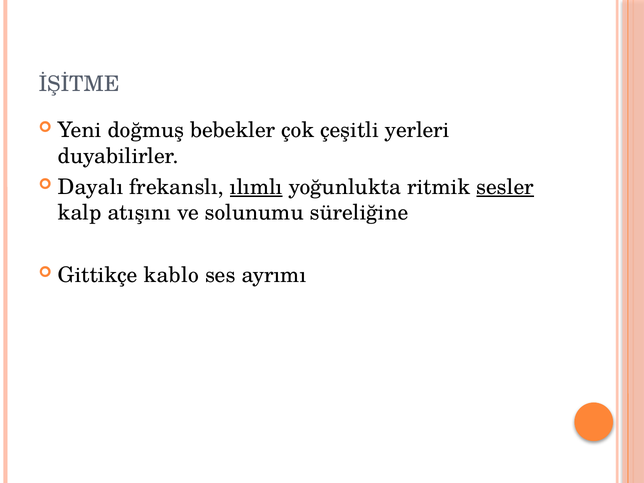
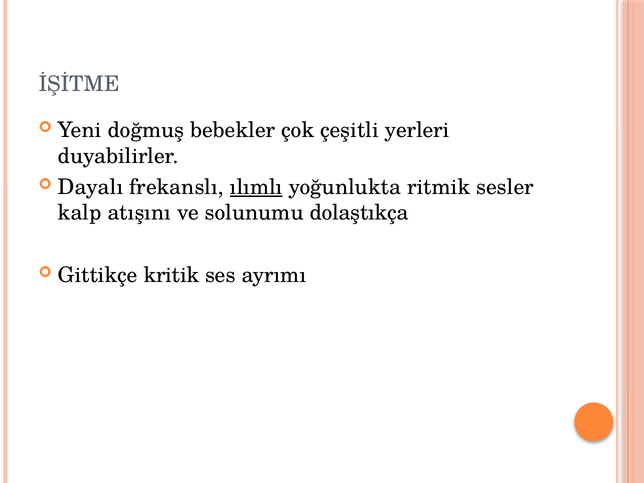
sesler underline: present -> none (505, 187)
süreliğine: süreliğine -> dolaştıkça (359, 213)
kablo: kablo -> kritik (171, 275)
